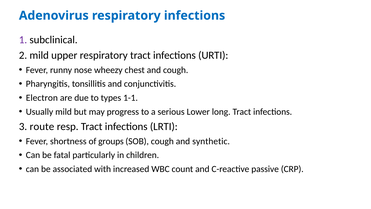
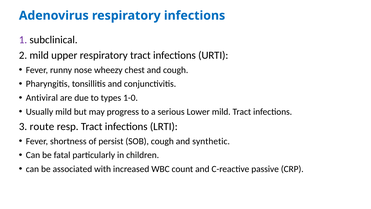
Electron: Electron -> Antiviral (42, 98)
1-1: 1-1 -> 1-0 (131, 98)
Lower long: long -> mild (221, 112)
groups: groups -> persist (111, 141)
